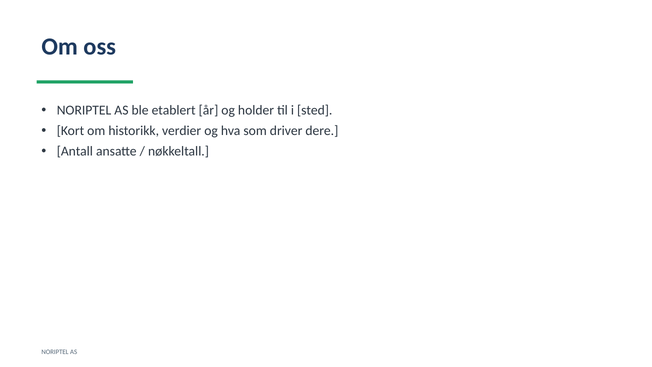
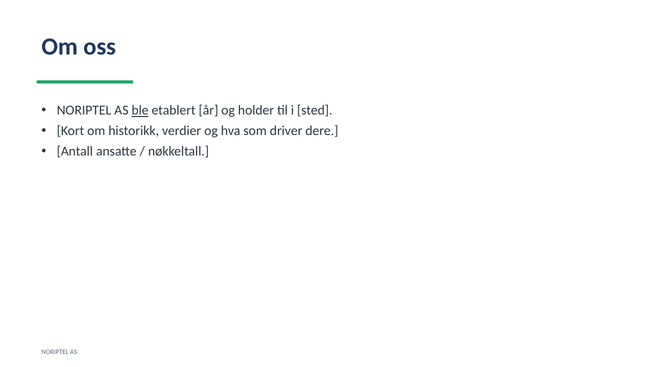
ble underline: none -> present (140, 110)
